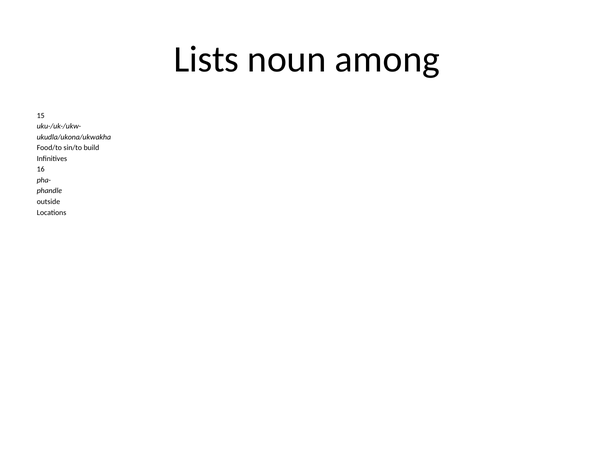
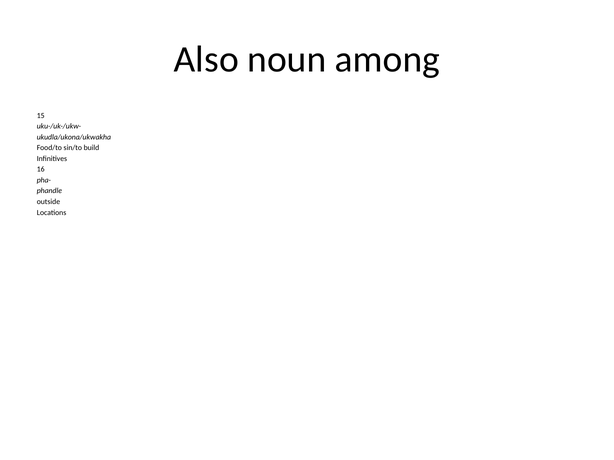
Lists: Lists -> Also (206, 59)
